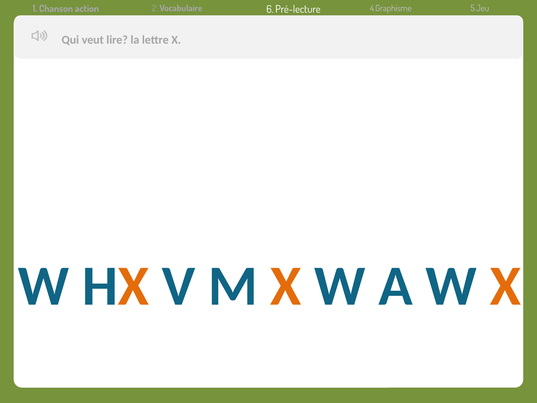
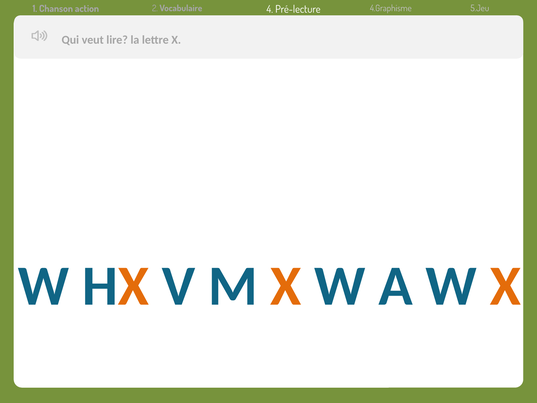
6: 6 -> 4 (270, 9)
